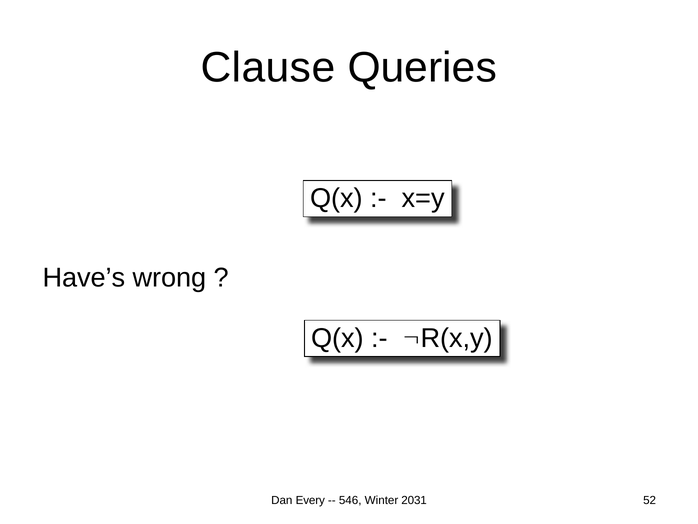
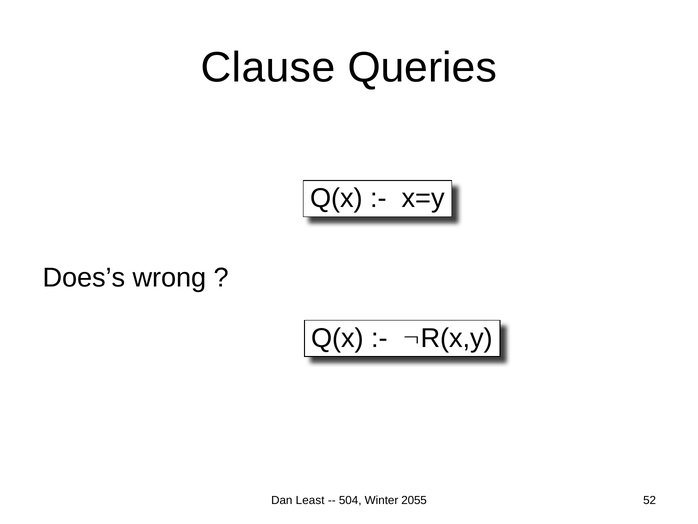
Have’s: Have’s -> Does’s (84, 278)
Every: Every -> Least (310, 500)
546: 546 -> 504 (350, 500)
2031: 2031 -> 2055 (414, 500)
